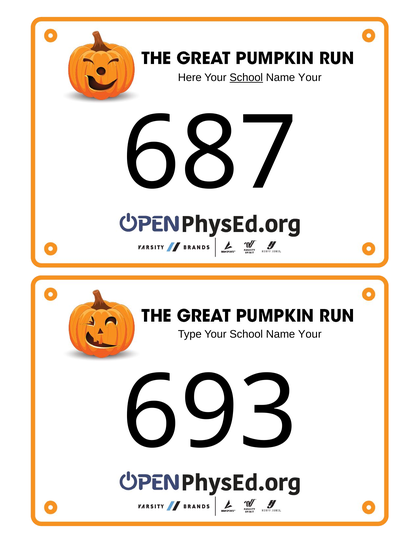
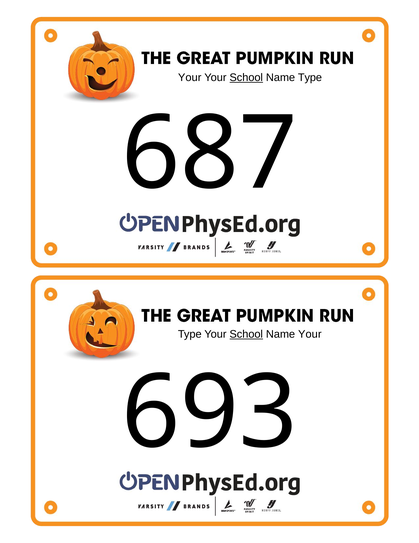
Here: Here -> Your (190, 78)
Your: Your -> Type (310, 78)
School underline: none -> present (246, 334)
